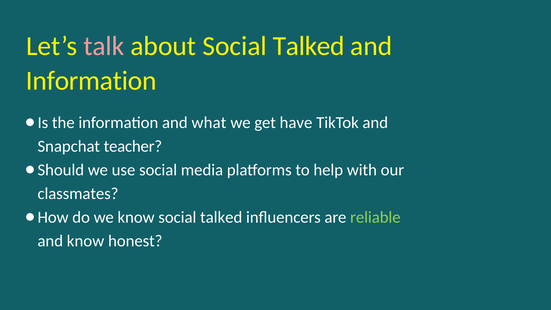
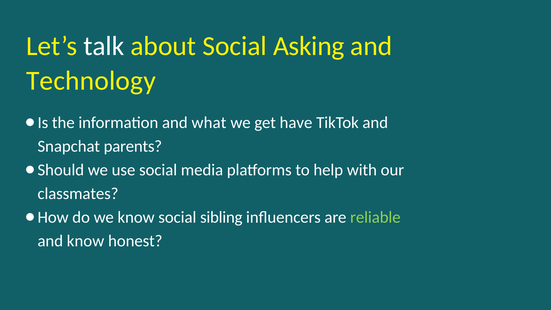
talk colour: pink -> white (104, 46)
about Social Talked: Talked -> Asking (309, 46)
Information: Information -> Technology (91, 81)
teacher: teacher -> parents (133, 146)
know social talked: talked -> sibling (221, 217)
